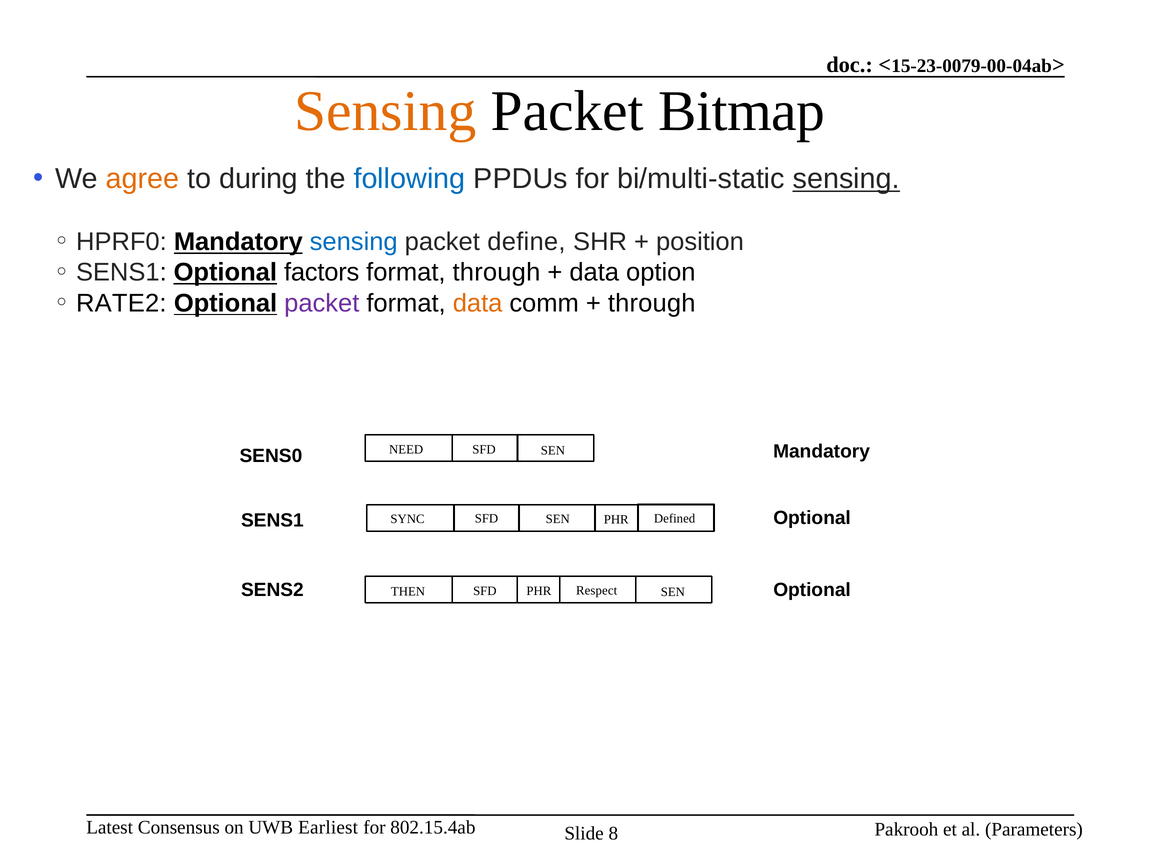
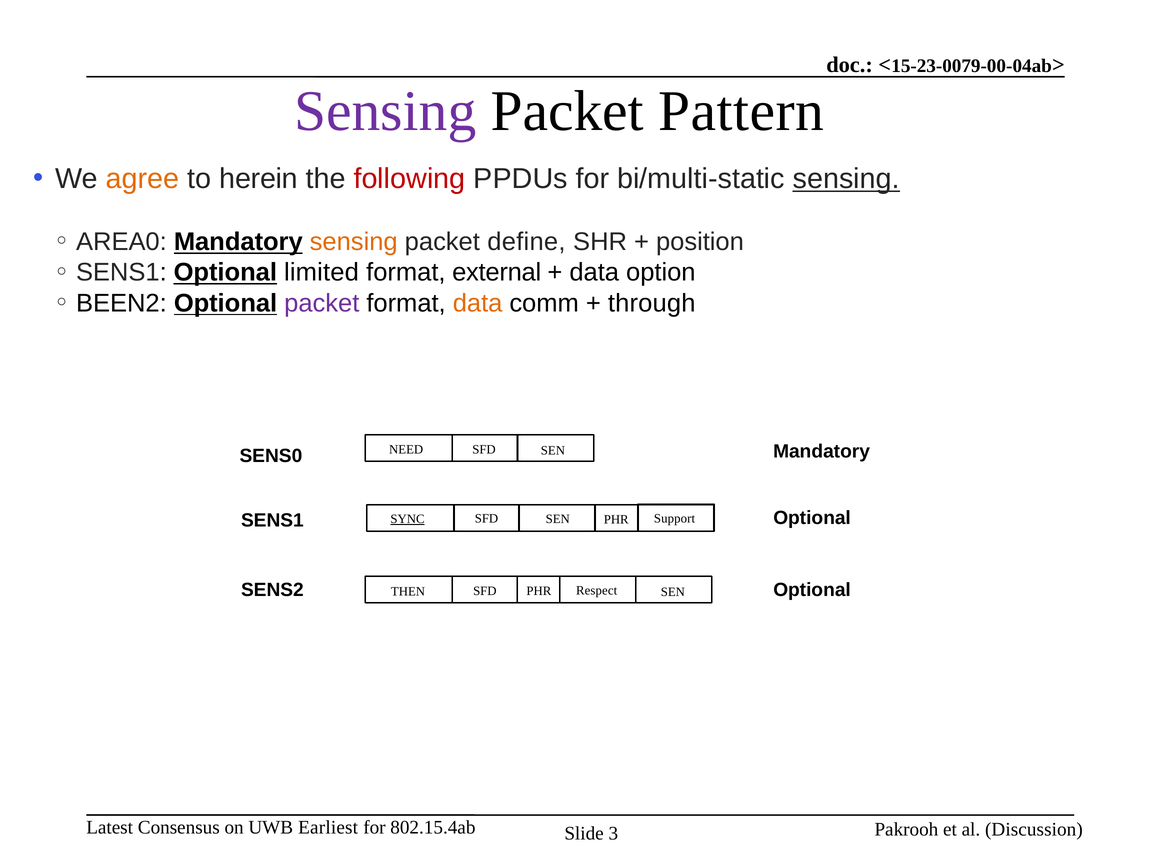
Sensing colour: orange -> purple (385, 111)
Bitmap: Bitmap -> Pattern (741, 111)
during: during -> herein (259, 179)
following colour: blue -> red (409, 179)
HPRF0: HPRF0 -> AREA0 (121, 242)
sensing colour: blue -> orange (354, 242)
factors: factors -> limited (321, 273)
format through: through -> external (497, 273)
RATE2: RATE2 -> BEEN2 (121, 303)
SYNC underline: none -> present (408, 519)
Defined: Defined -> Support (675, 519)
8: 8 -> 3 (613, 834)
Parameters: Parameters -> Discussion (1034, 829)
